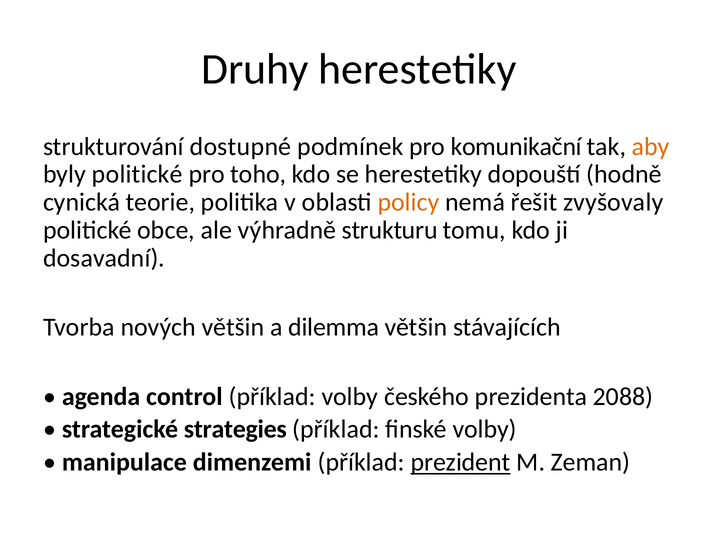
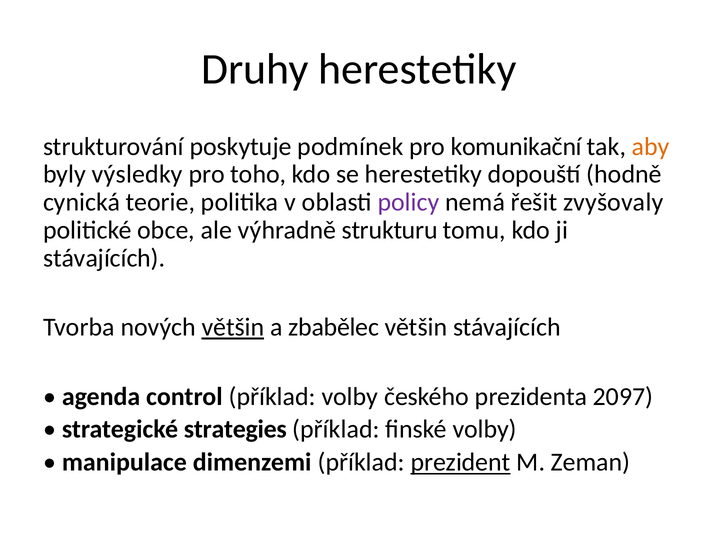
dostupné: dostupné -> poskytuje (241, 147)
byly politické: politické -> výsledky (137, 175)
policy colour: orange -> purple (409, 203)
dosavadní: dosavadní -> stávajících (104, 259)
většin underline: none -> present (233, 328)
dilemma: dilemma -> zbabělec (334, 328)
2088: 2088 -> 2097 (623, 397)
